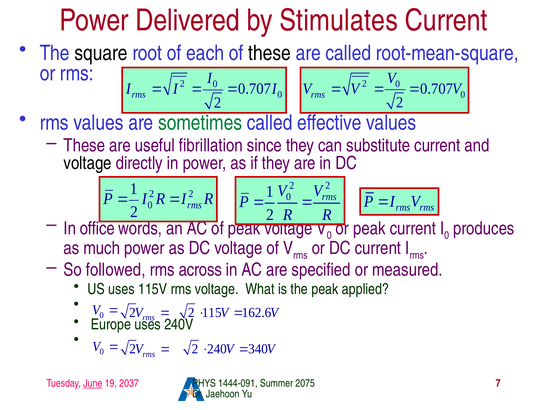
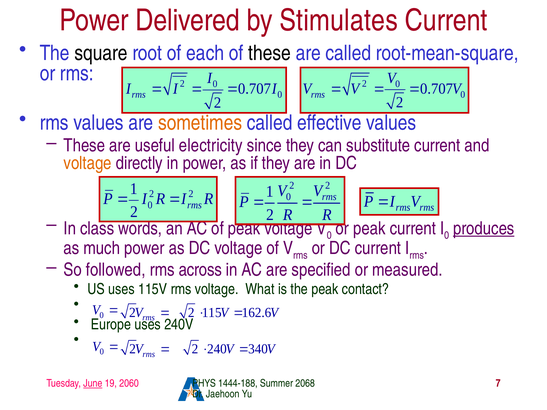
sometimes colour: green -> orange (200, 123)
fibrillation: fibrillation -> electricity (211, 146)
voltage colour: black -> orange (88, 163)
office: office -> class (97, 228)
produces underline: none -> present (484, 228)
applied: applied -> contact (365, 289)
2037: 2037 -> 2060 (129, 384)
1444-091: 1444-091 -> 1444-188 (238, 384)
2075: 2075 -> 2068 (305, 384)
